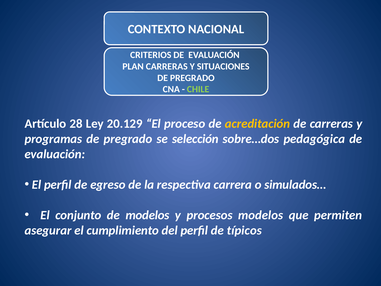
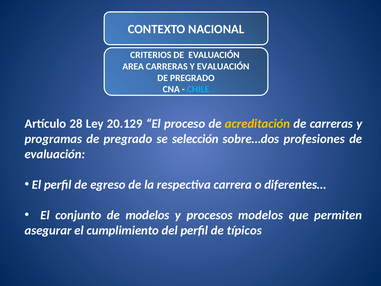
PLAN: PLAN -> AREA (133, 66)
Y SITUACIONES: SITUACIONES -> EVALUACIÓN (223, 66)
CHILE colour: light green -> light blue (198, 89)
pedagógica: pedagógica -> profesiones (314, 139)
simulados…: simulados… -> diferentes… (295, 184)
